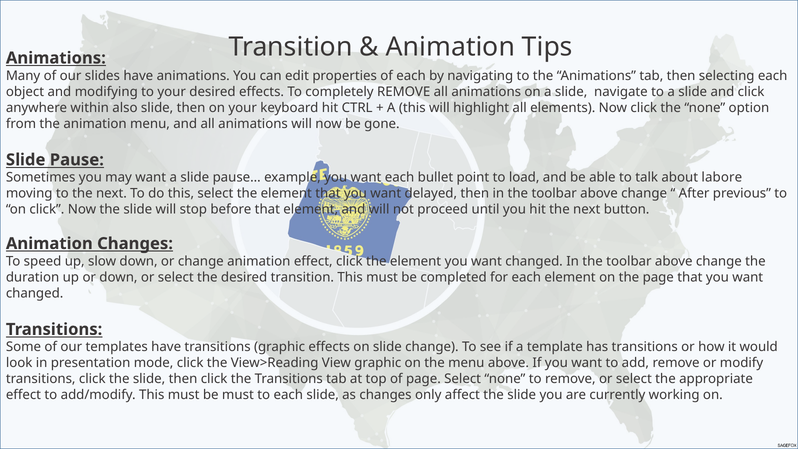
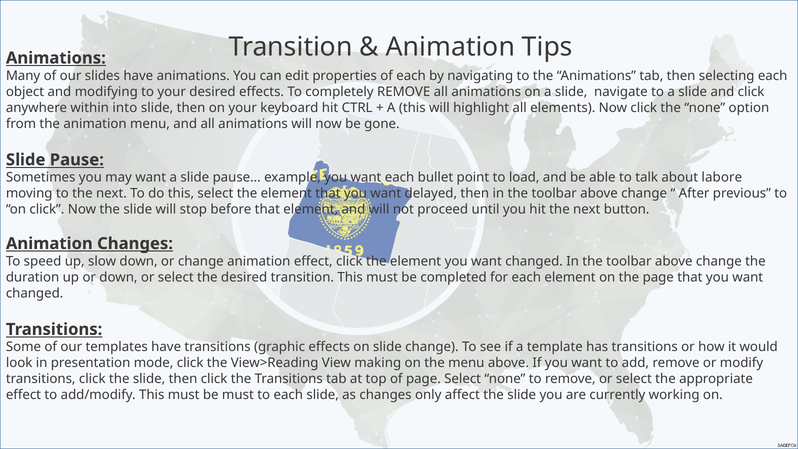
also: also -> into (125, 108)
View graphic: graphic -> making (378, 363)
